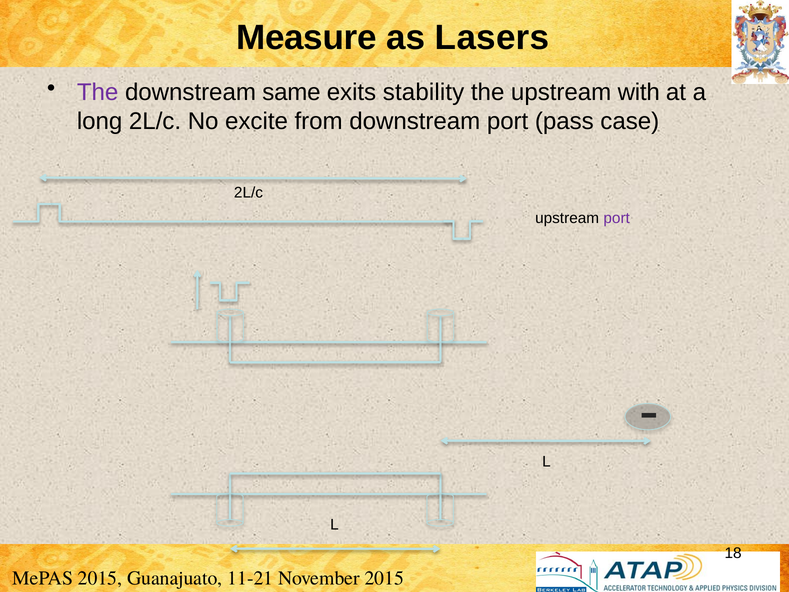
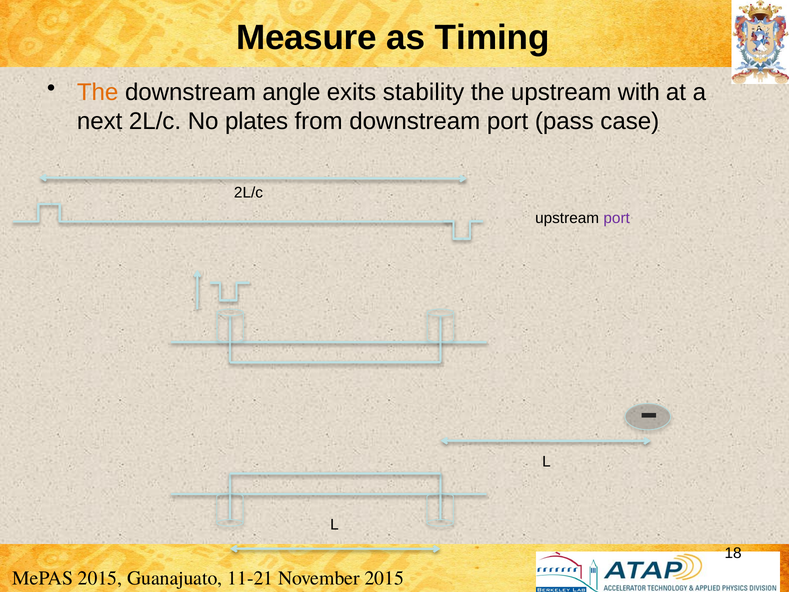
Lasers: Lasers -> Timing (492, 38)
The colour: purple -> orange (98, 92)
same: same -> angle (291, 92)
long: long -> next (100, 121)
excite: excite -> plates (257, 121)
